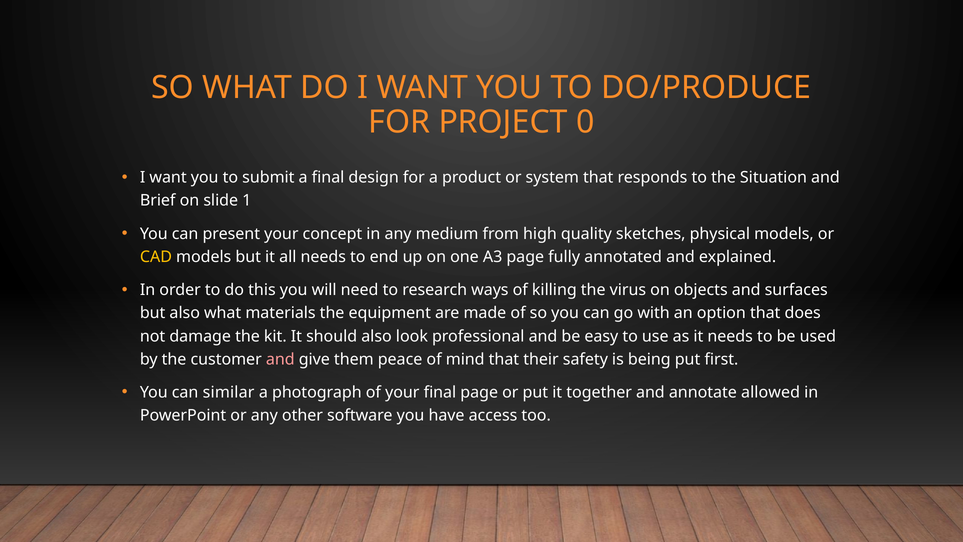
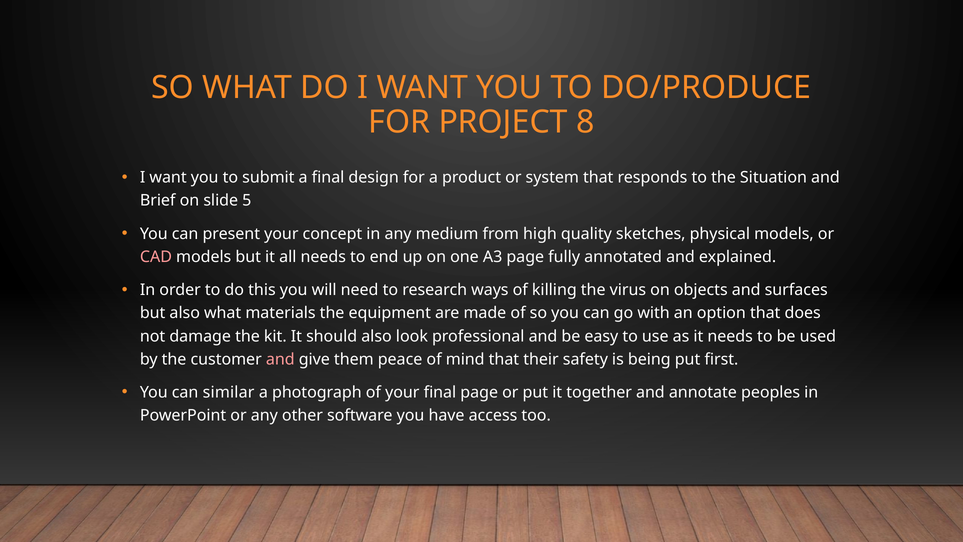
0: 0 -> 8 (585, 122)
1: 1 -> 5 (247, 200)
CAD colour: yellow -> pink (156, 257)
allowed: allowed -> peoples (771, 392)
